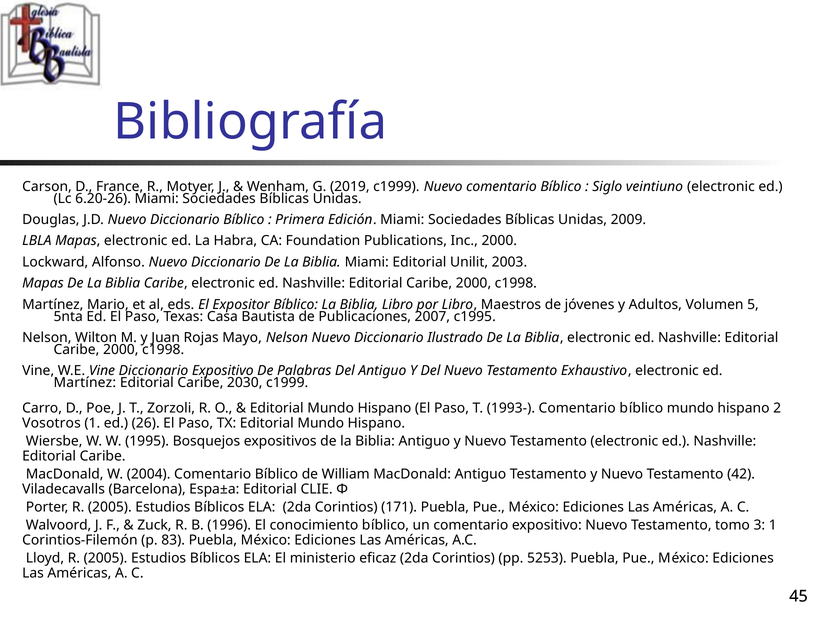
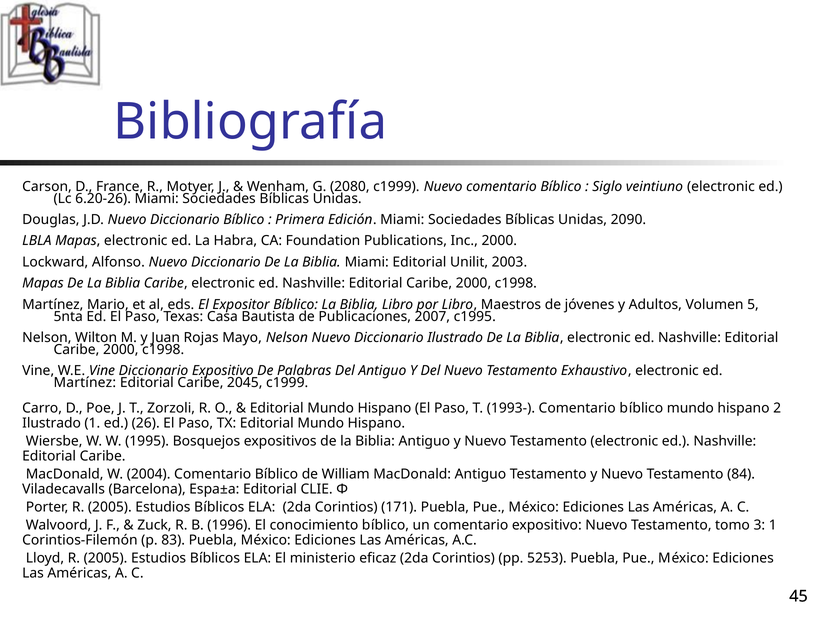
2019: 2019 -> 2080 (350, 186)
2009: 2009 -> 2090 (628, 219)
2030: 2030 -> 2045 (245, 383)
Vosotros: Vosotros -> Ilustrado (52, 423)
42: 42 -> 84 (741, 474)
